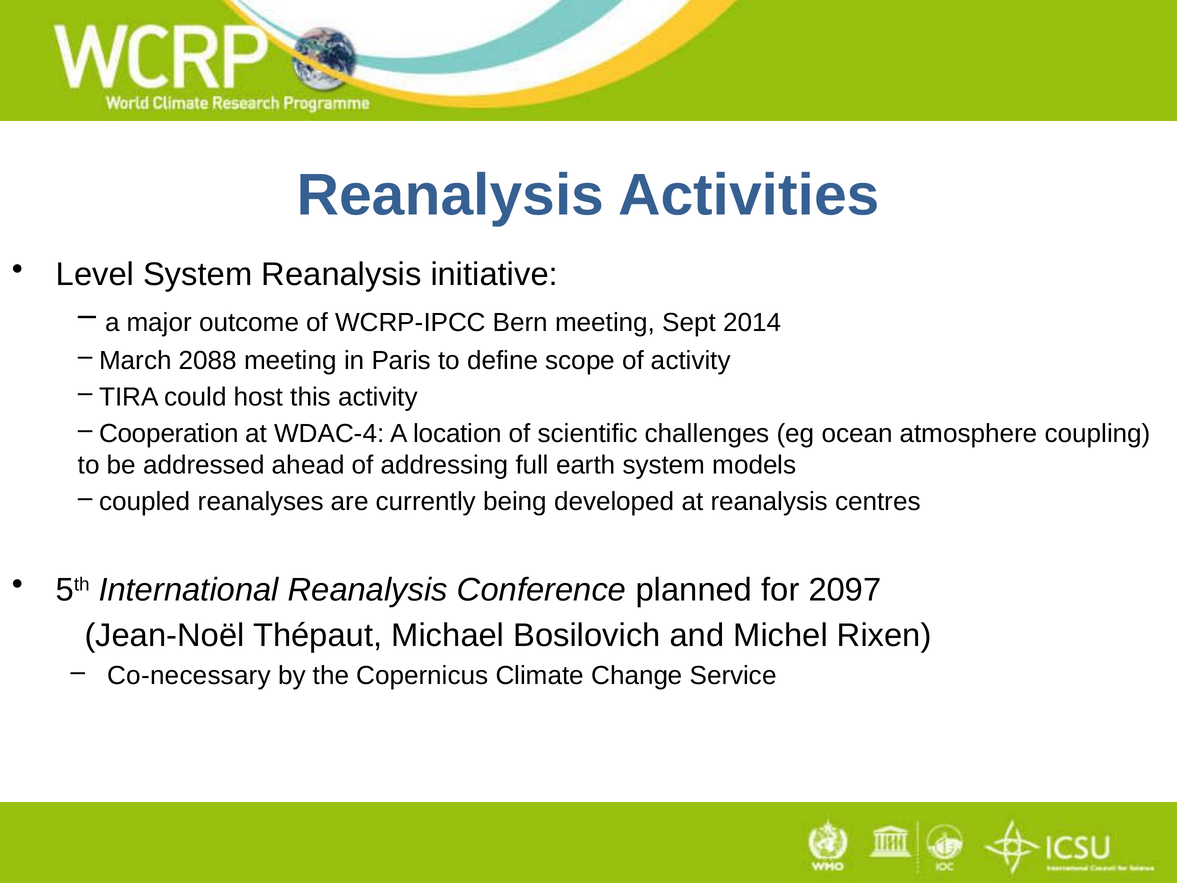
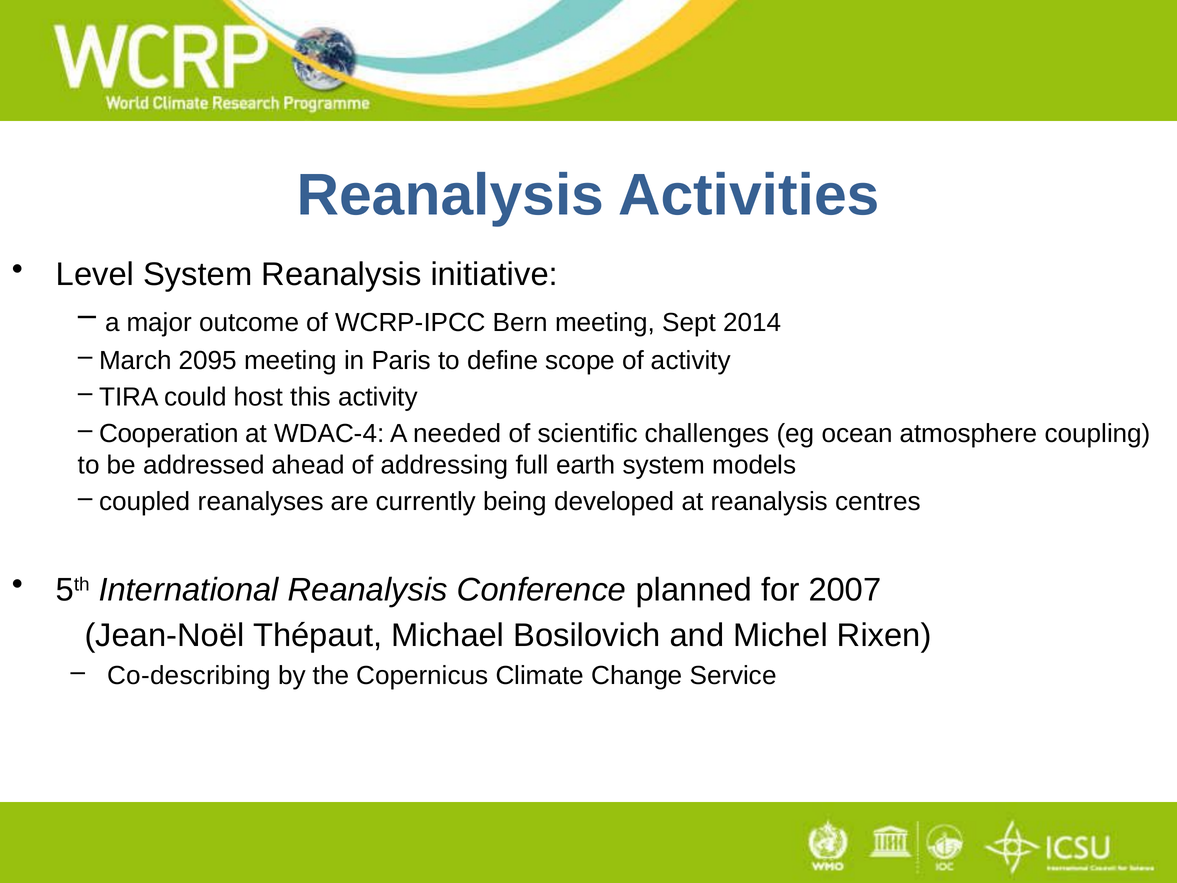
2088: 2088 -> 2095 (208, 360)
location: location -> needed (457, 434)
2097: 2097 -> 2007 (845, 590)
Co-necessary: Co-necessary -> Co-describing (189, 676)
